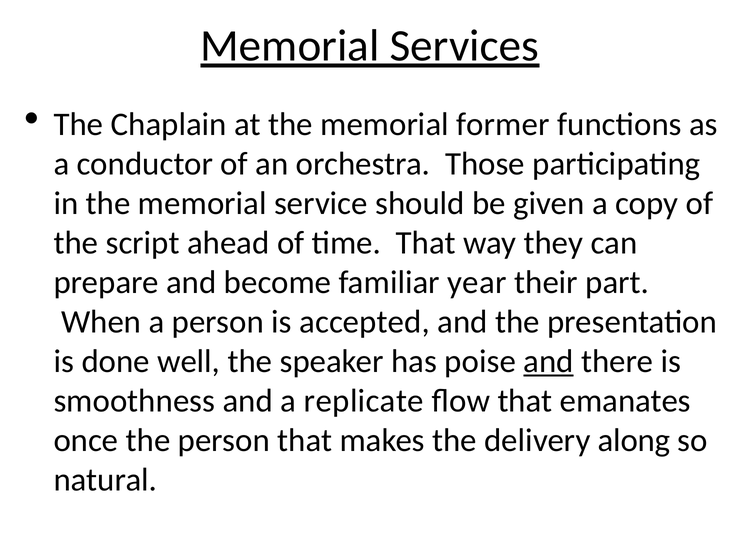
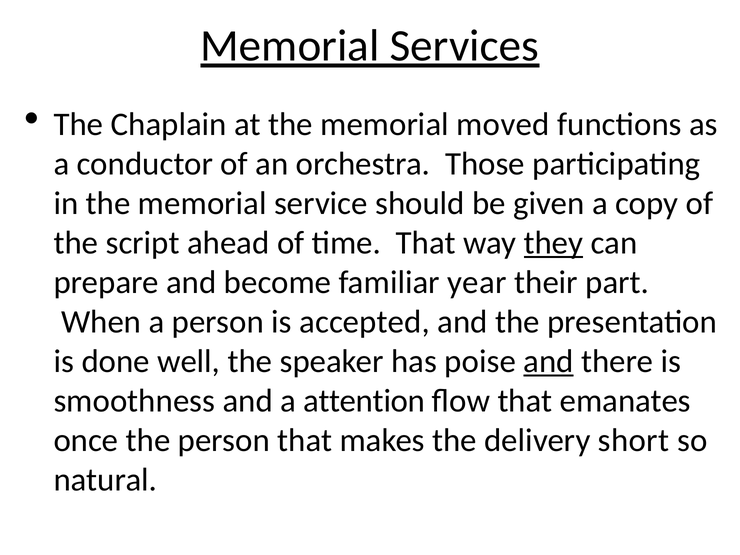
former: former -> moved (503, 124)
they underline: none -> present (553, 243)
replicate: replicate -> attention (364, 401)
along: along -> short (634, 440)
